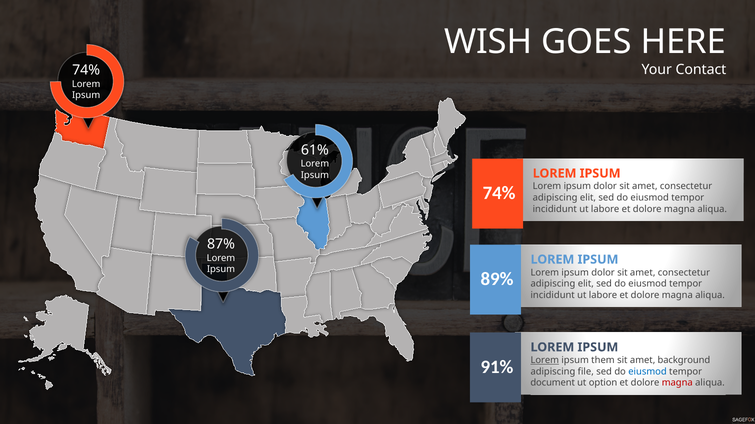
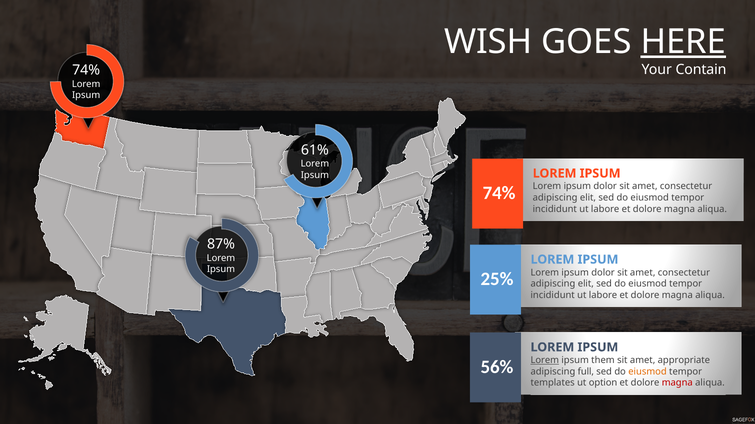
HERE underline: none -> present (683, 42)
Contact: Contact -> Contain (701, 70)
89%: 89% -> 25% (497, 280)
background: background -> appropriate (684, 361)
91%: 91% -> 56% (497, 367)
file: file -> full (586, 372)
eiusmod colour: blue -> orange (648, 372)
document: document -> templates (553, 383)
